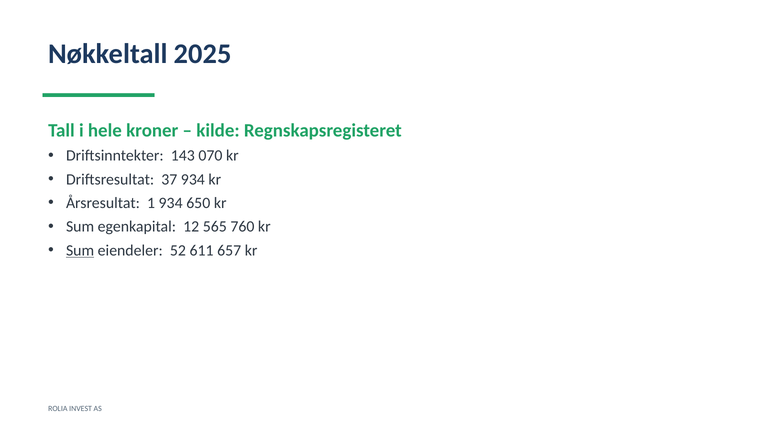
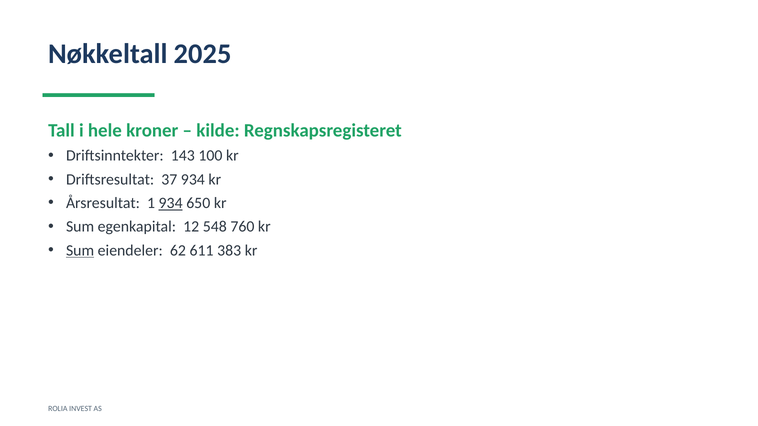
070: 070 -> 100 (210, 156)
934 underline: none -> present (171, 203)
565: 565 -> 548 (215, 227)
52: 52 -> 62 (178, 251)
657: 657 -> 383 (229, 251)
